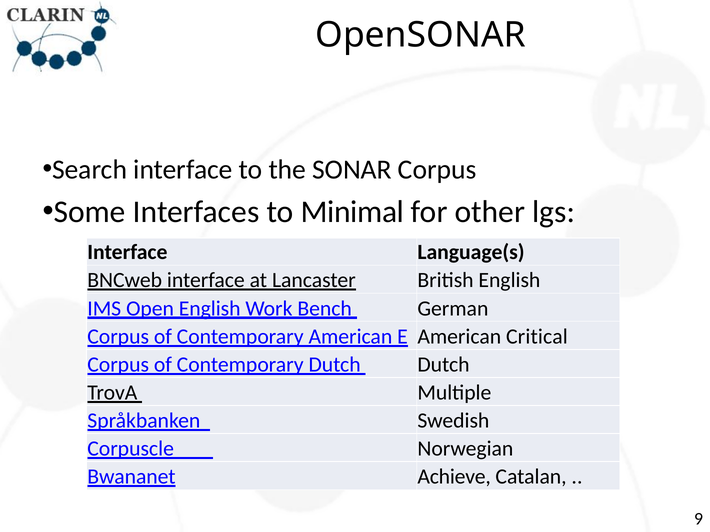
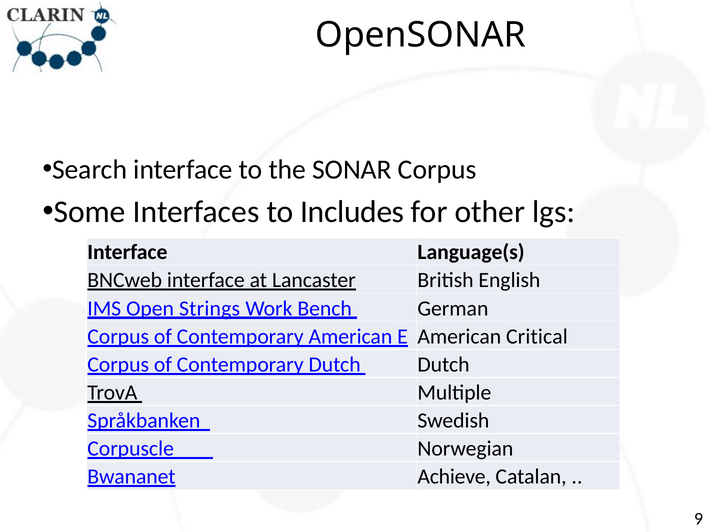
Minimal: Minimal -> Includes (352, 212)
Open English: English -> Strings (210, 309)
